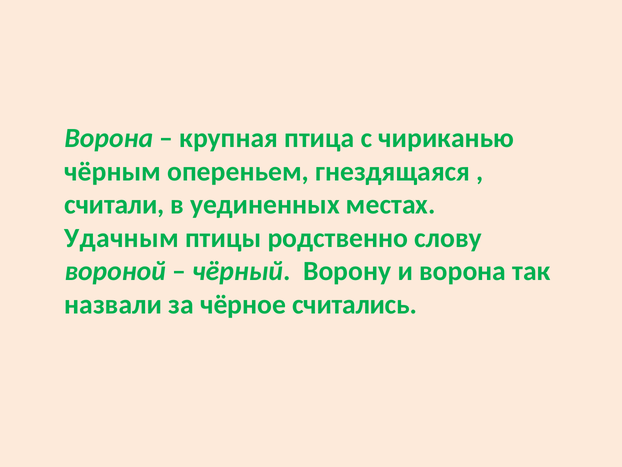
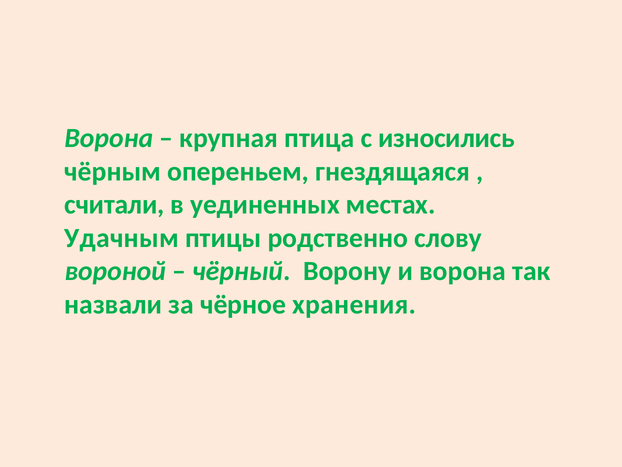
чириканью: чириканью -> износились (446, 138)
считались: считались -> хранения (354, 304)
